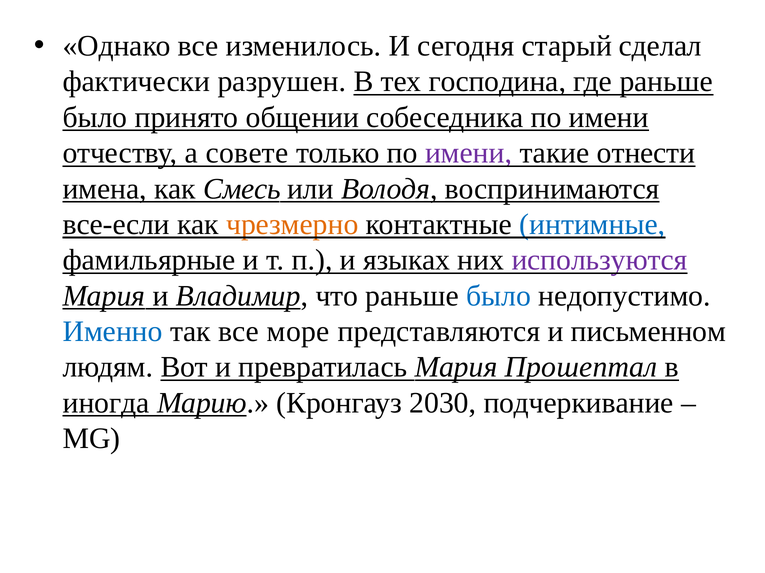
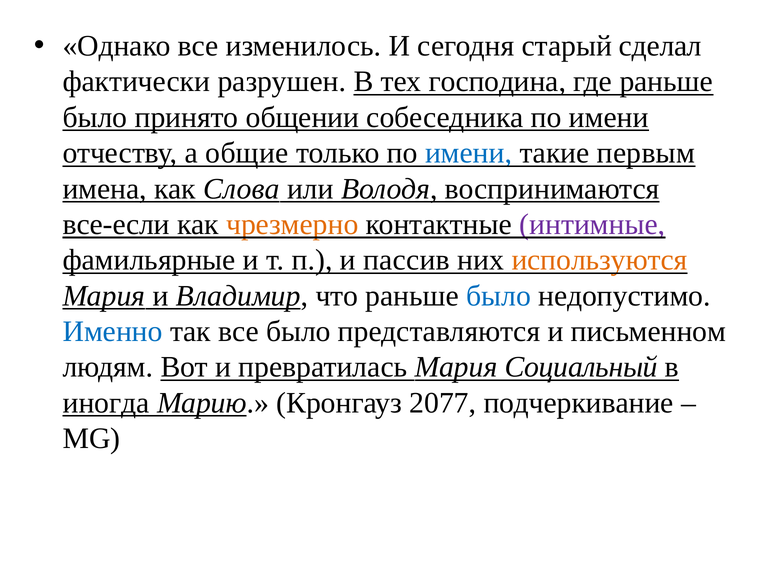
совете: совете -> общие (247, 153)
имени colour: purple -> blue (469, 153)
отнести: отнести -> первым (646, 153)
Смесь: Смесь -> Слова (242, 189)
интимные colour: blue -> purple (592, 225)
языках: языках -> пассив (407, 260)
используются colour: purple -> orange (599, 260)
все море: море -> было (298, 332)
Прошептал: Прошептал -> Социальный (581, 368)
2030: 2030 -> 2077 (443, 403)
